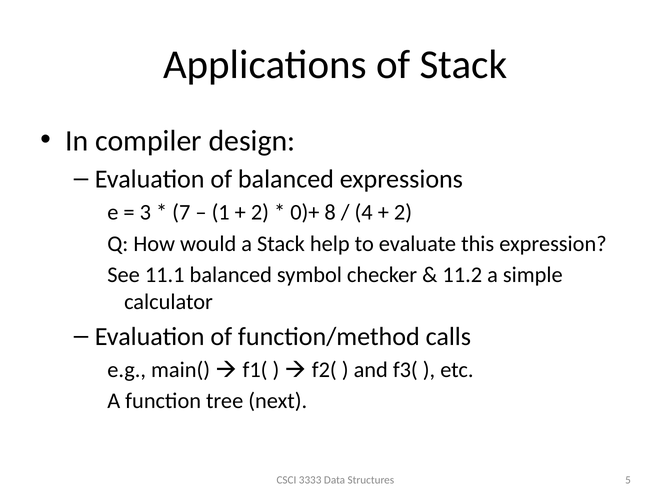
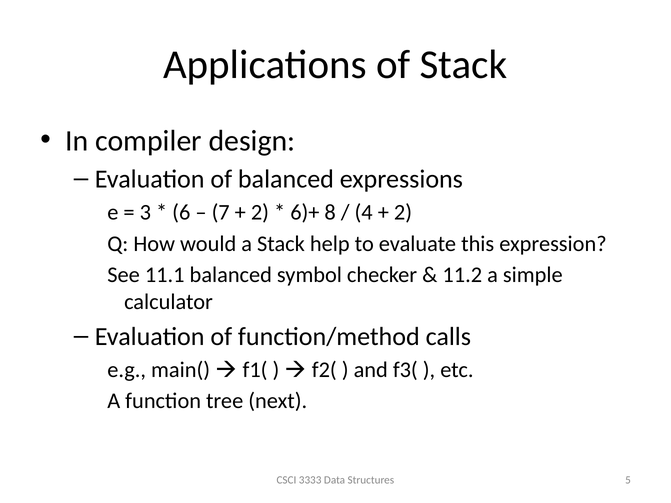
7: 7 -> 6 (181, 213)
1: 1 -> 7 (221, 213)
0)+: 0)+ -> 6)+ (305, 213)
